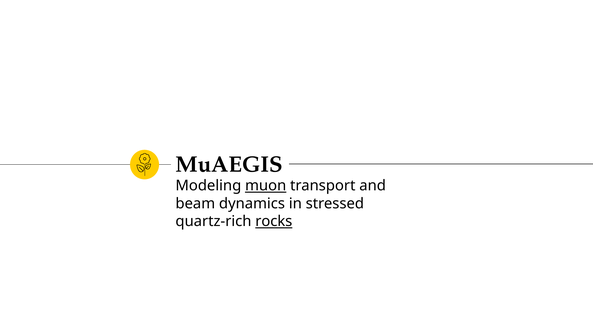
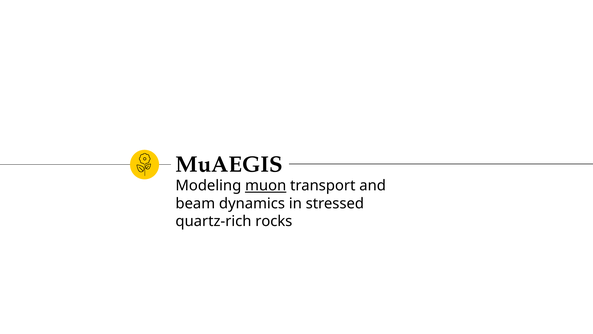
rocks underline: present -> none (274, 221)
